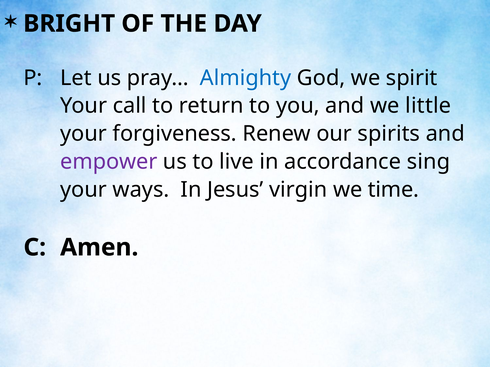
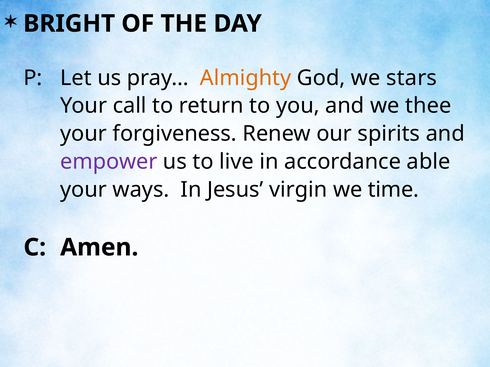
Almighty colour: blue -> orange (246, 78)
spirit: spirit -> stars (412, 78)
little: little -> thee (428, 106)
sing: sing -> able (429, 162)
